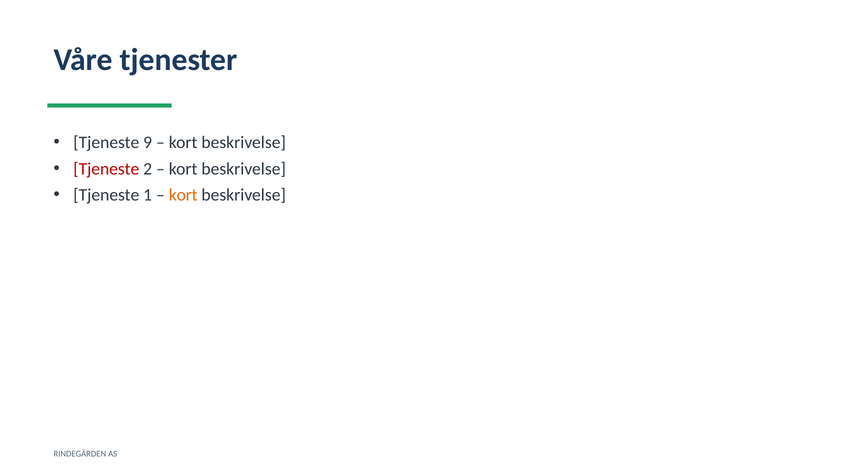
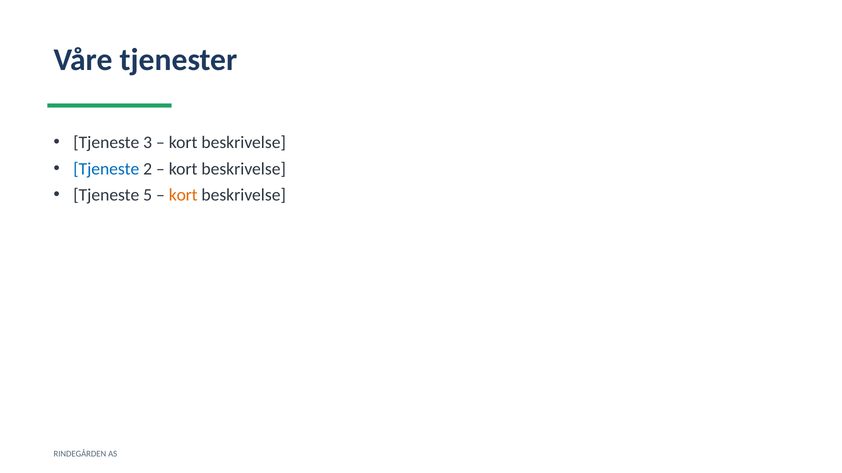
9: 9 -> 3 (148, 143)
Tjeneste colour: red -> blue (106, 169)
1: 1 -> 5 (148, 195)
